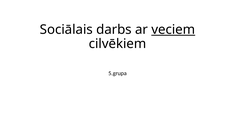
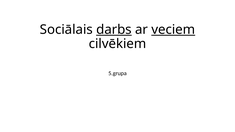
darbs underline: none -> present (114, 30)
